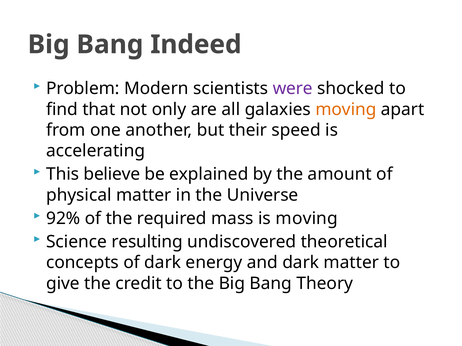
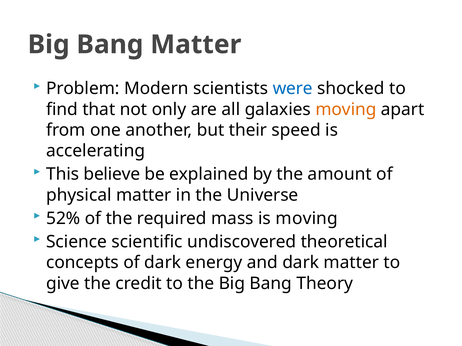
Bang Indeed: Indeed -> Matter (196, 45)
were colour: purple -> blue (293, 89)
92%: 92% -> 52% (63, 219)
resulting: resulting -> scientific (147, 242)
